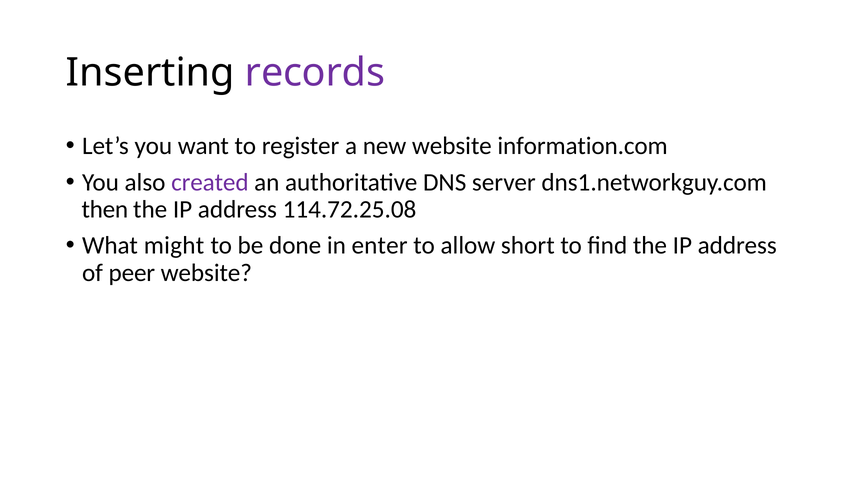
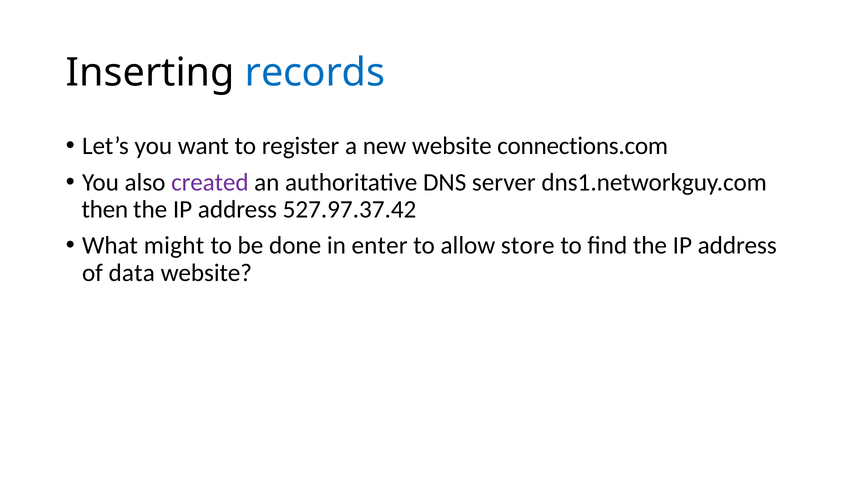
records colour: purple -> blue (315, 73)
information.com: information.com -> connections.com (583, 146)
114.72.25.08: 114.72.25.08 -> 527.97.37.42 (350, 209)
short: short -> store (528, 246)
peer: peer -> data (132, 273)
